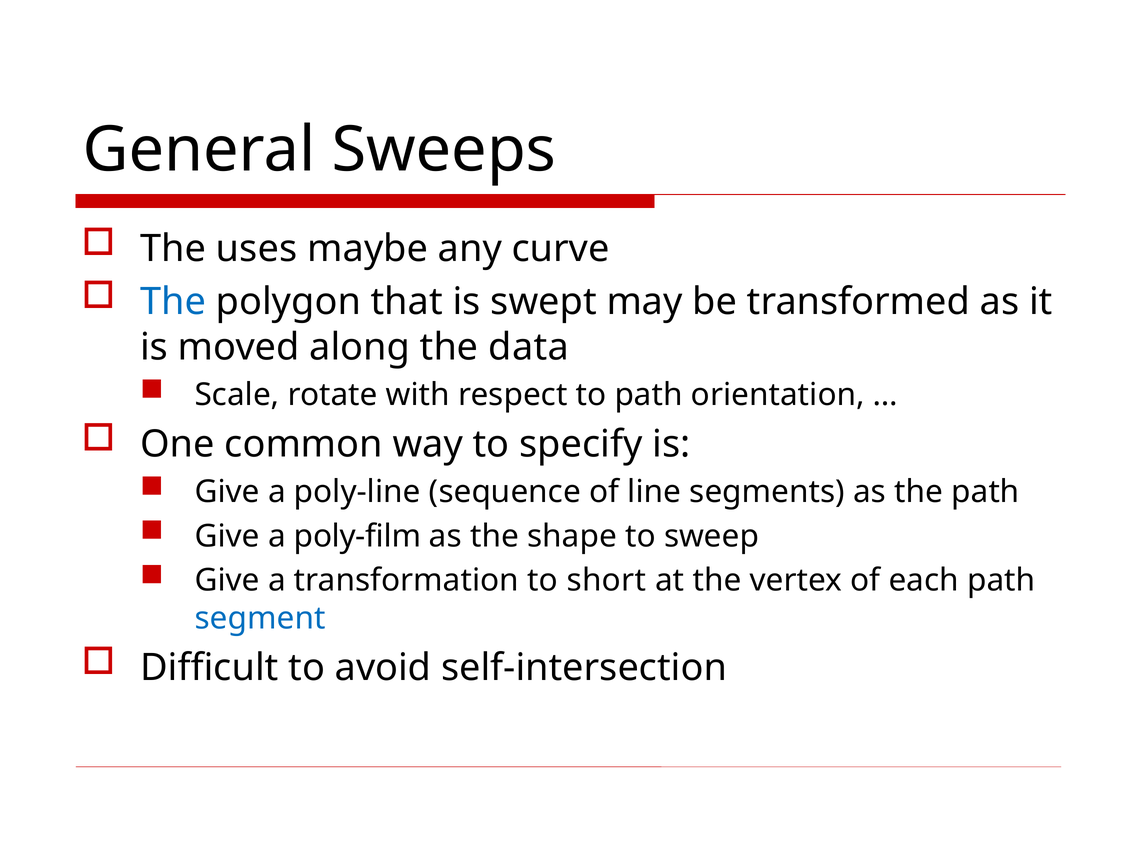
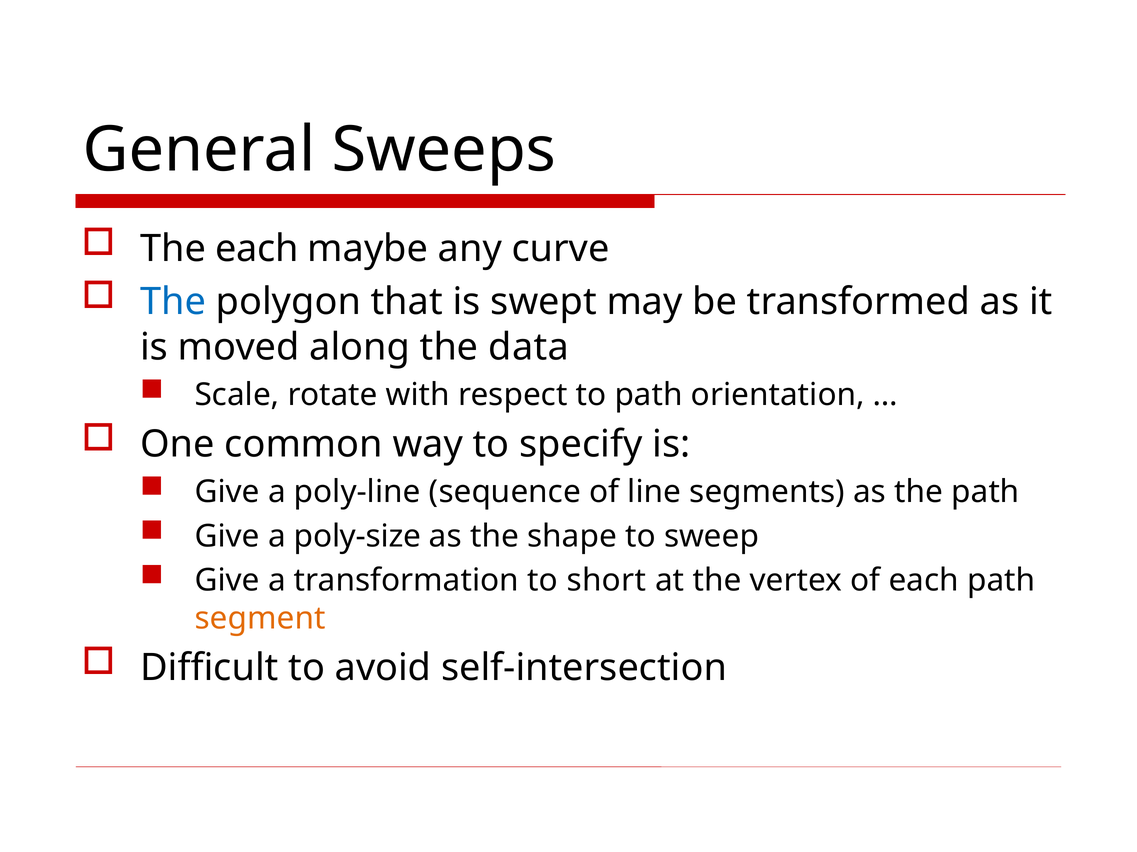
The uses: uses -> each (257, 249)
poly-film: poly-film -> poly-size (357, 537)
segment colour: blue -> orange (260, 619)
